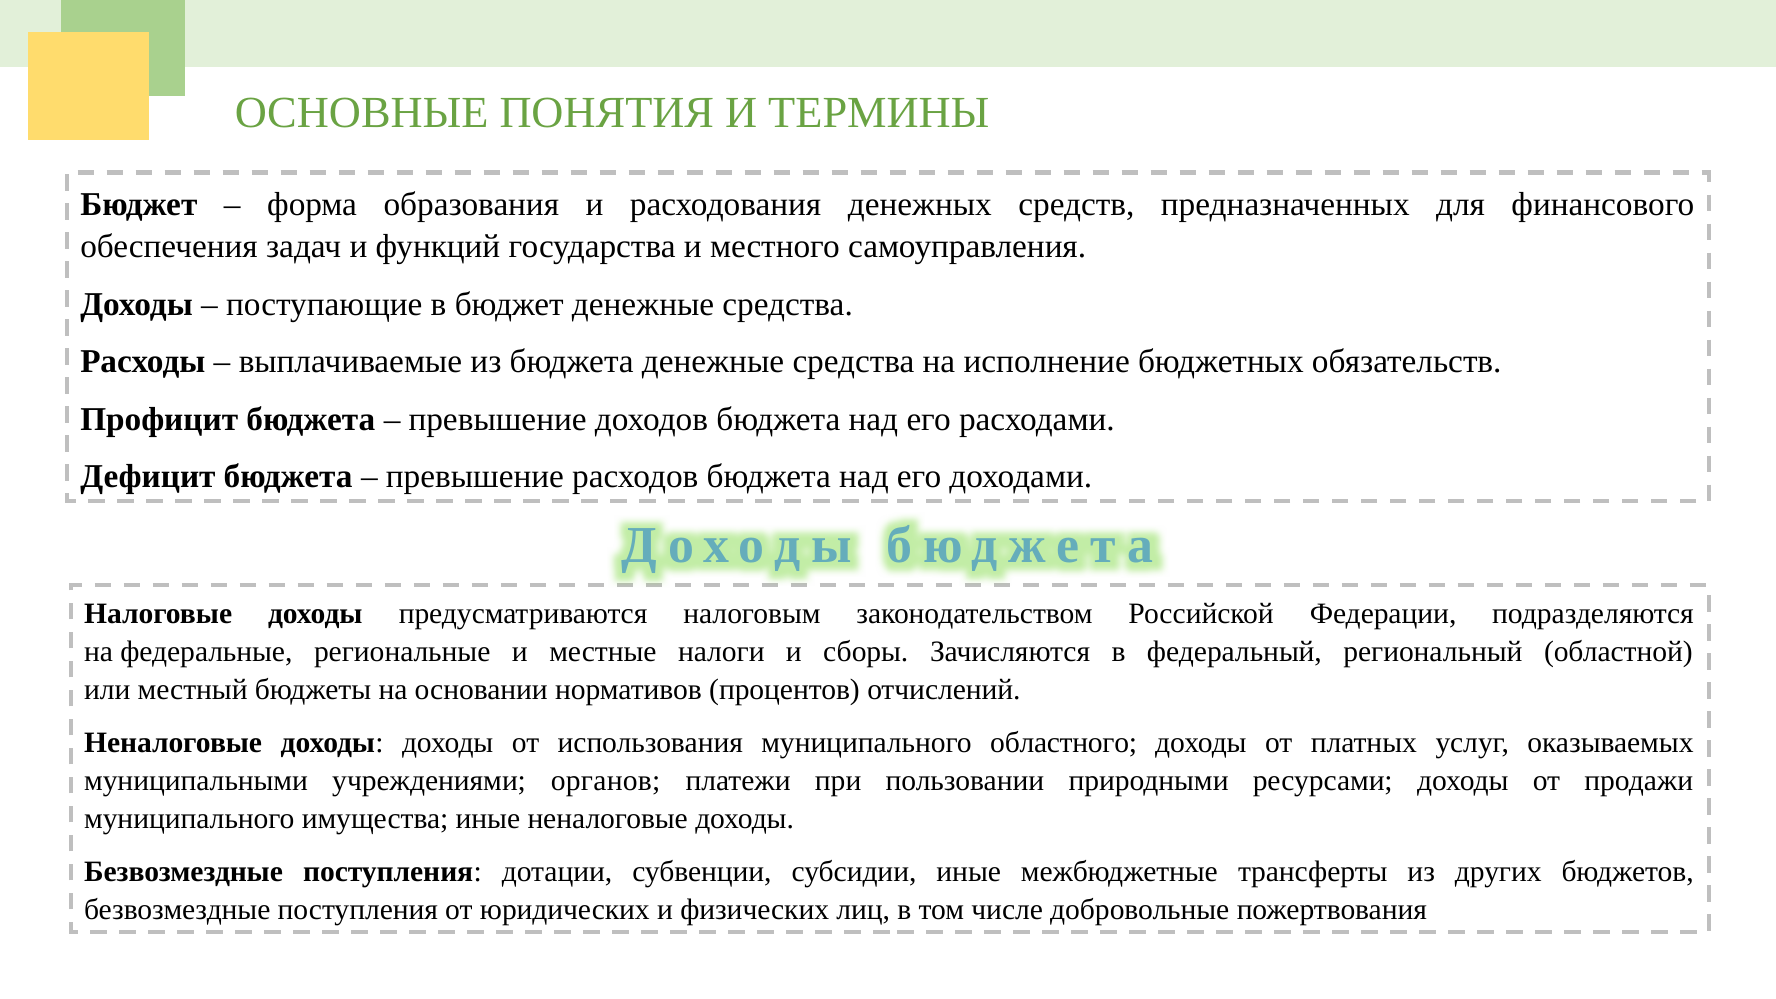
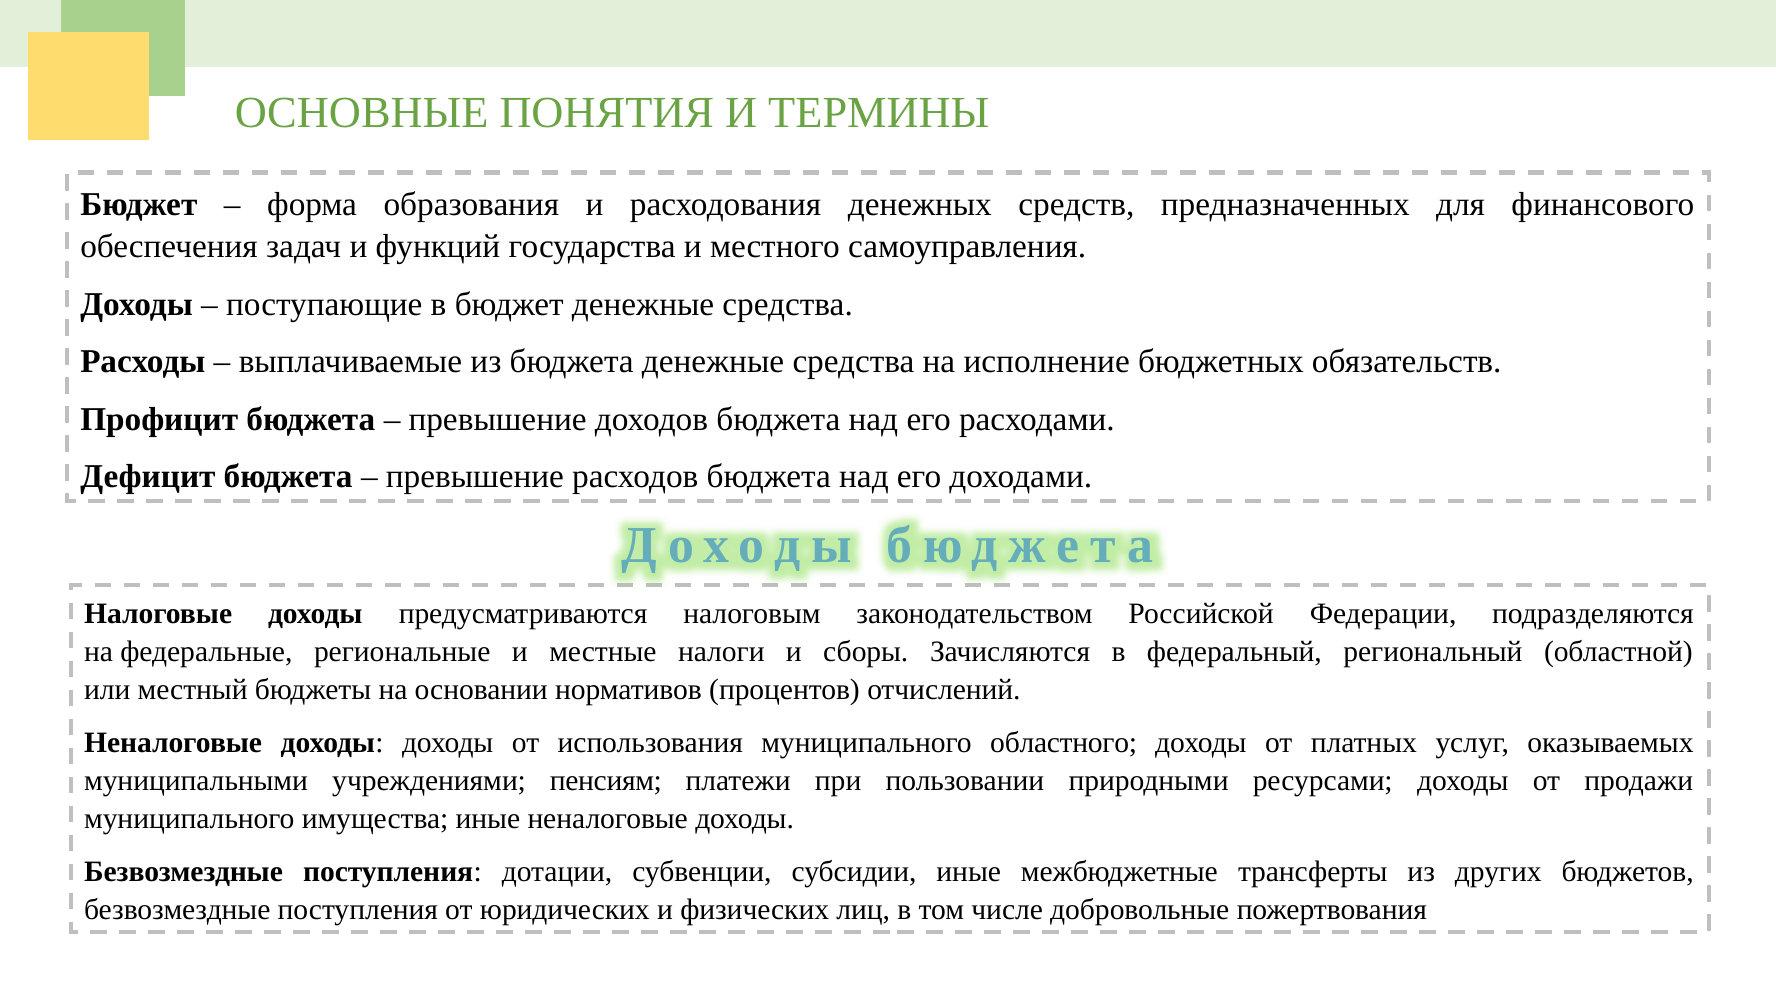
органов: органов -> пенсиям (606, 781)
